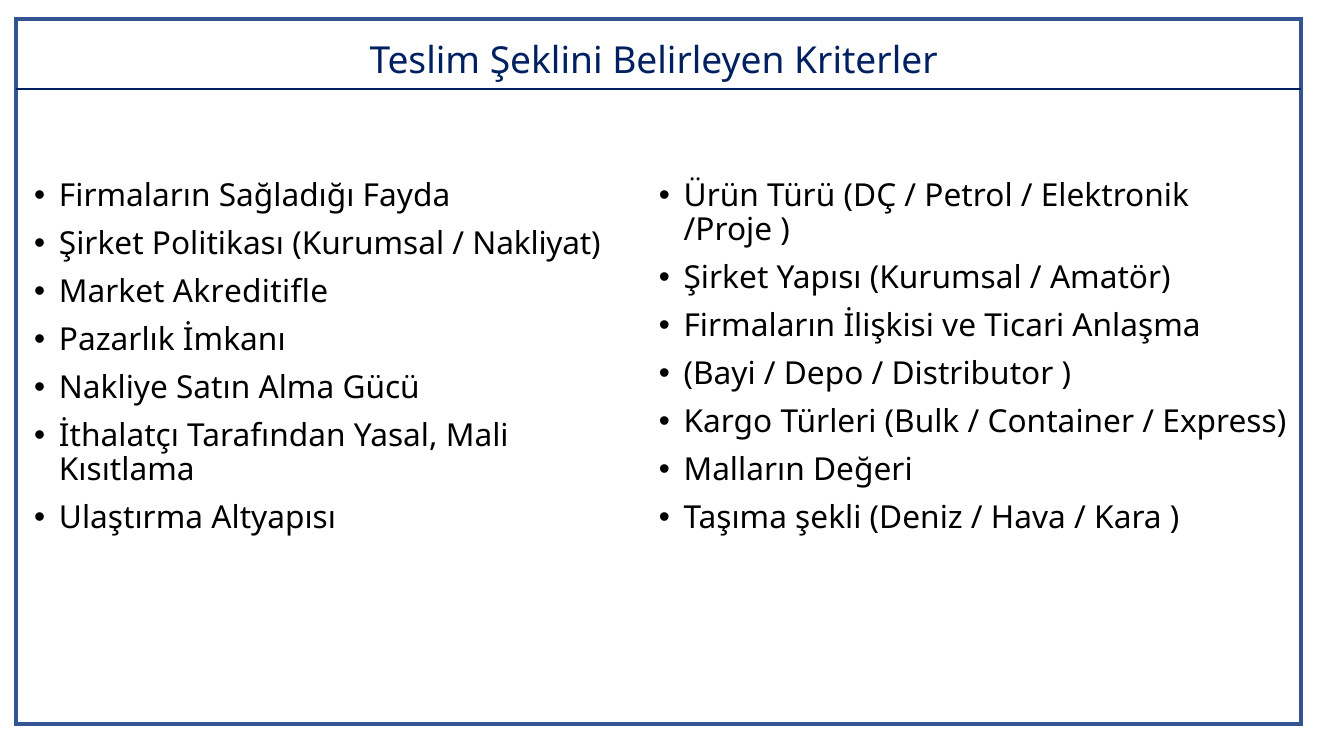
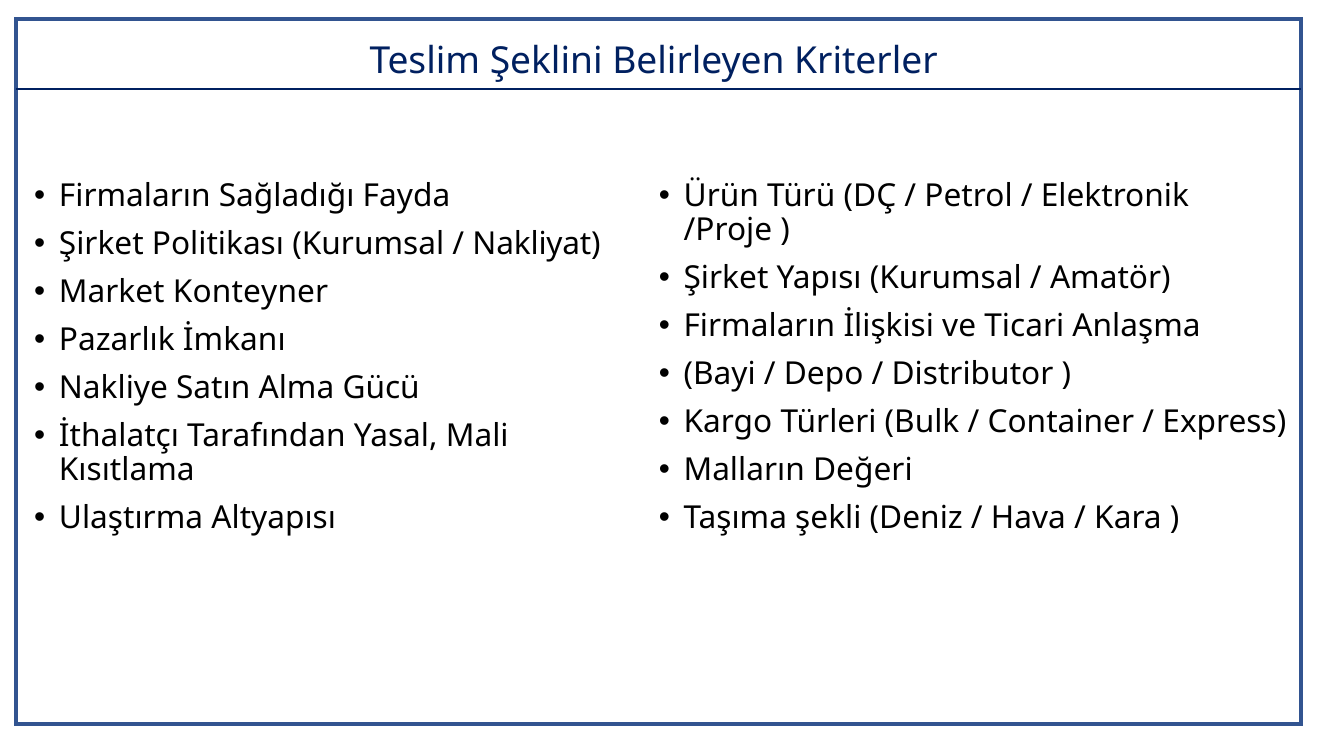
Akreditifle: Akreditifle -> Konteyner (251, 292)
